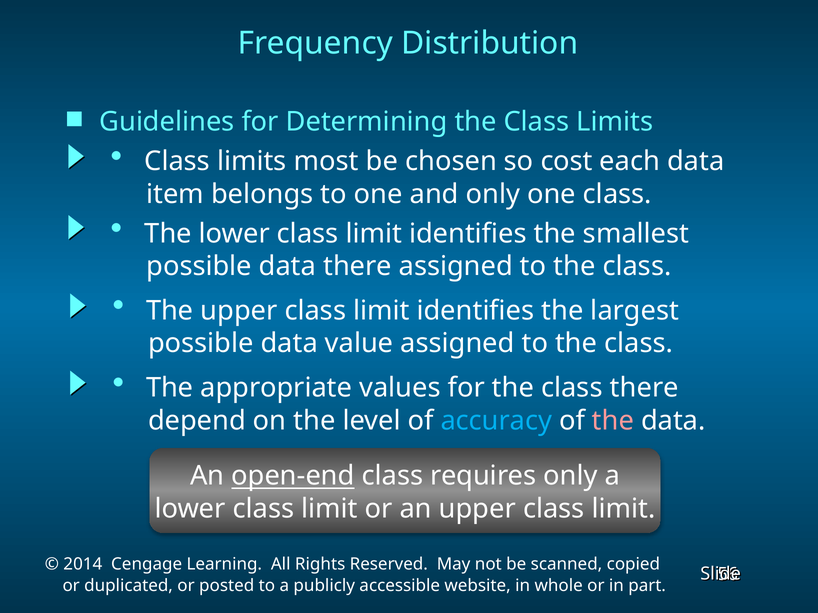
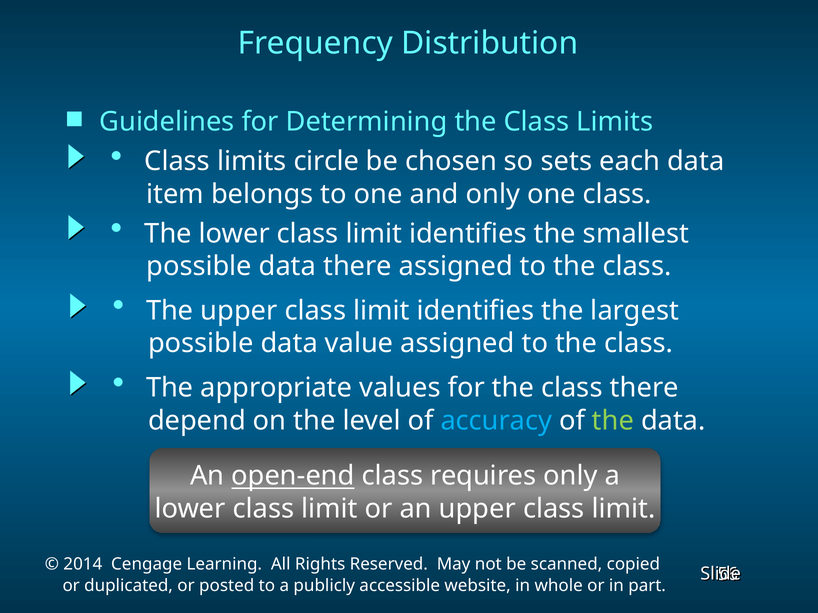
most: most -> circle (326, 162)
cost: cost -> sets (566, 162)
the colour: pink -> light green (613, 421)
